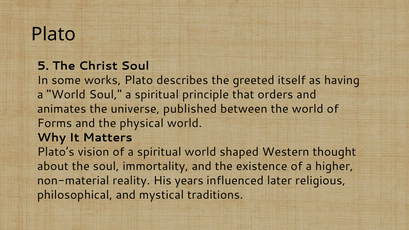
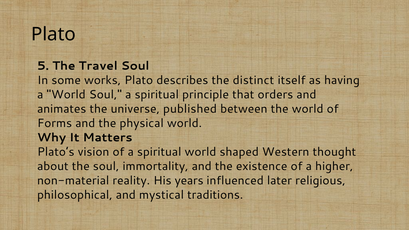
Christ: Christ -> Travel (98, 66)
greeted: greeted -> distinct (253, 80)
